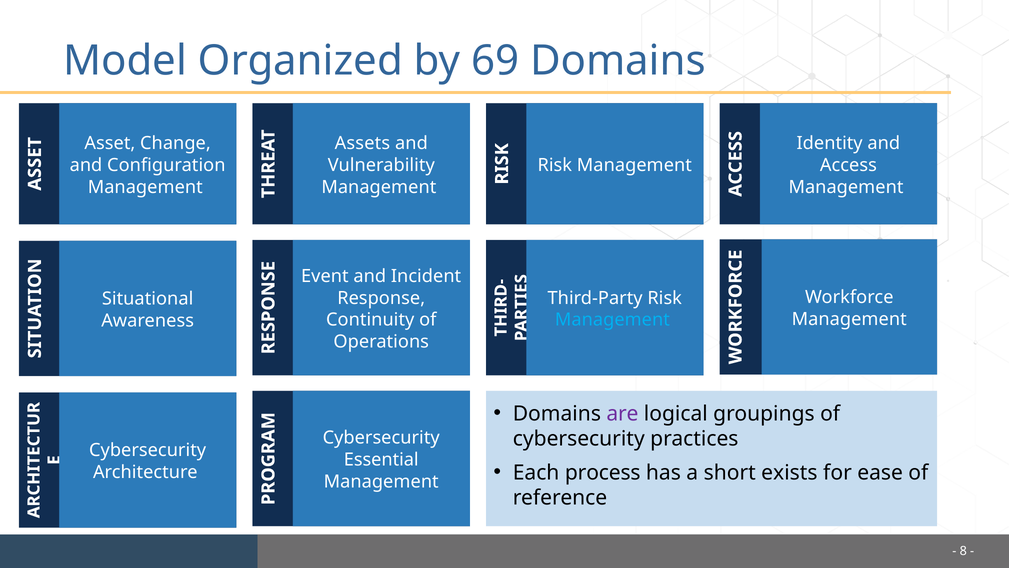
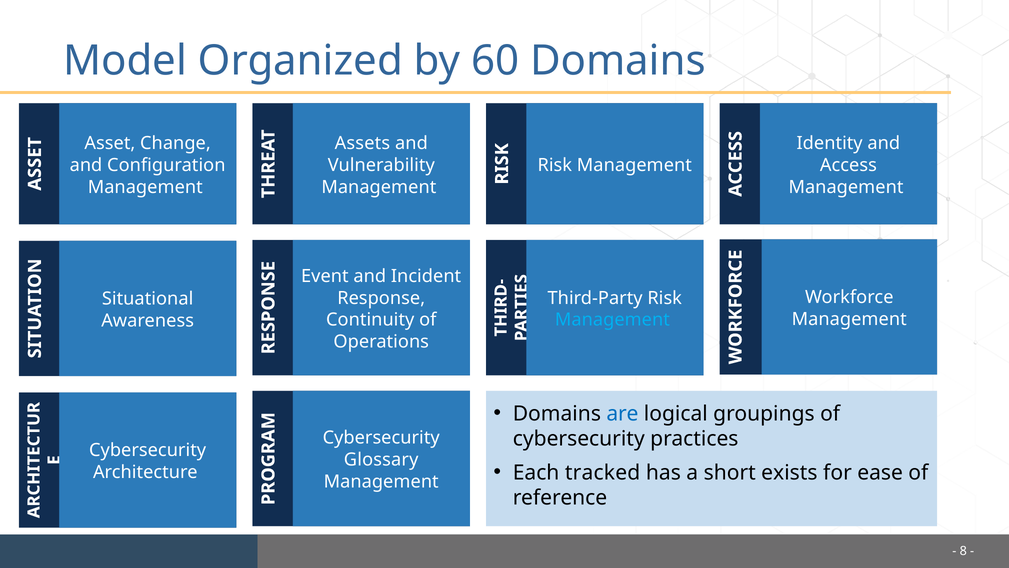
69: 69 -> 60 (495, 61)
are colour: purple -> blue (622, 413)
Essential: Essential -> Glossary (381, 459)
process: process -> tracked (603, 472)
